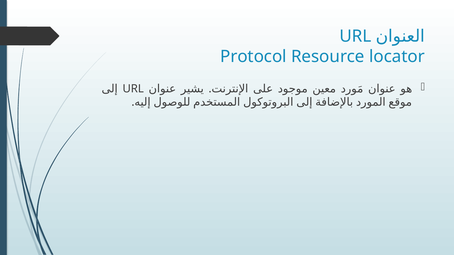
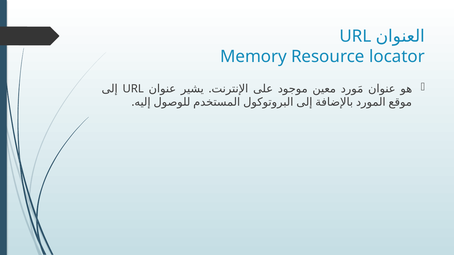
Protocol: Protocol -> Memory (253, 57)
